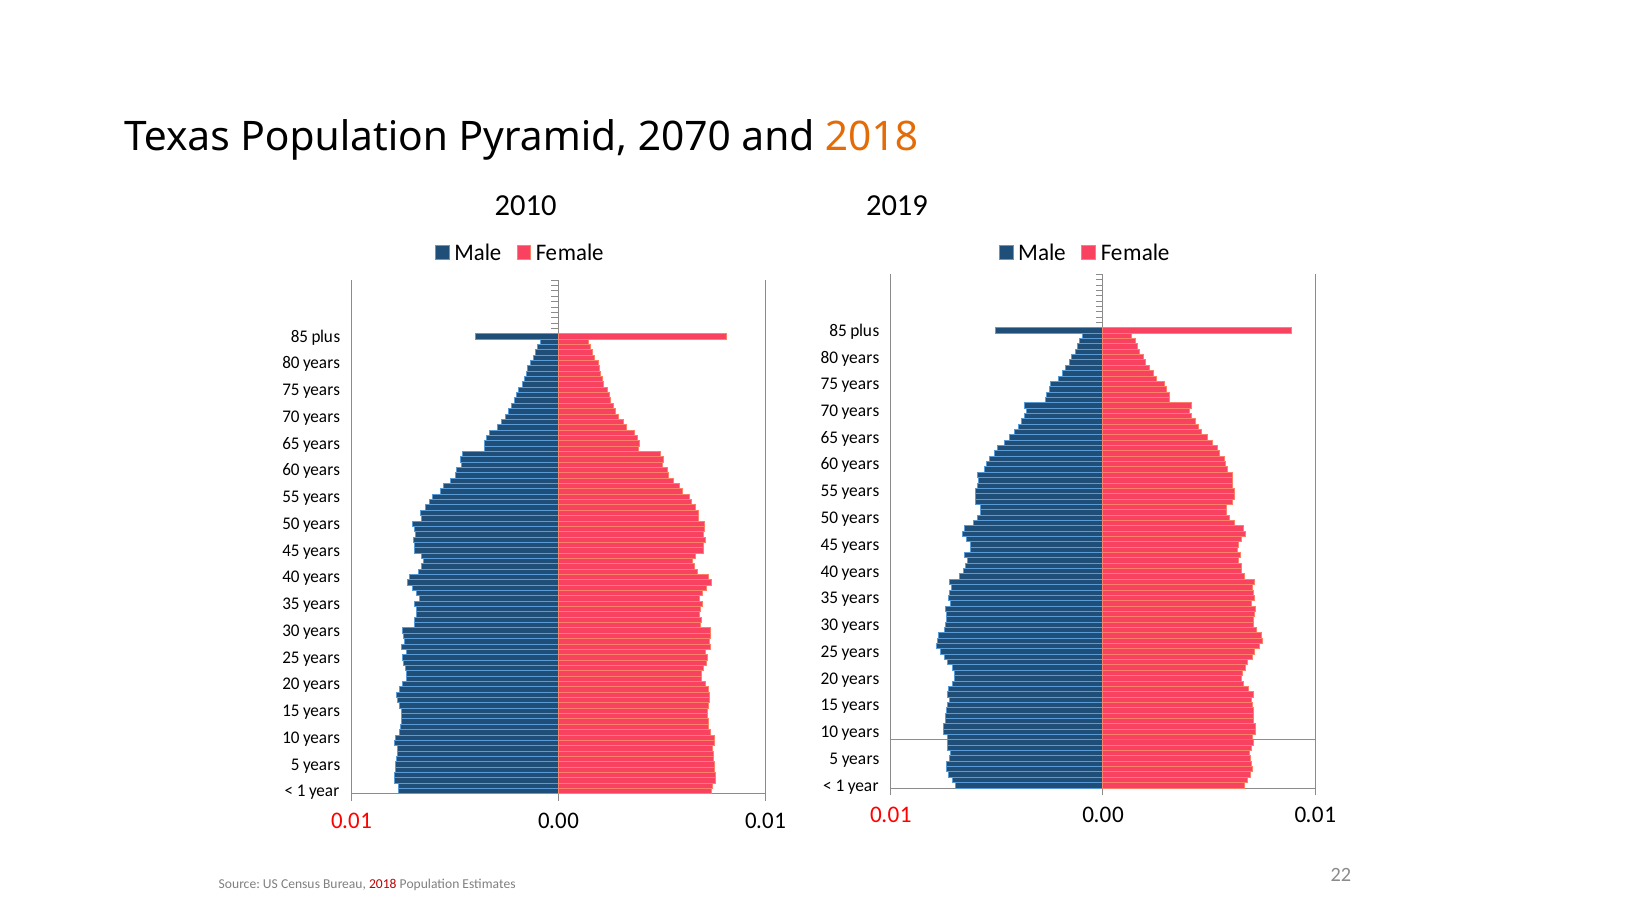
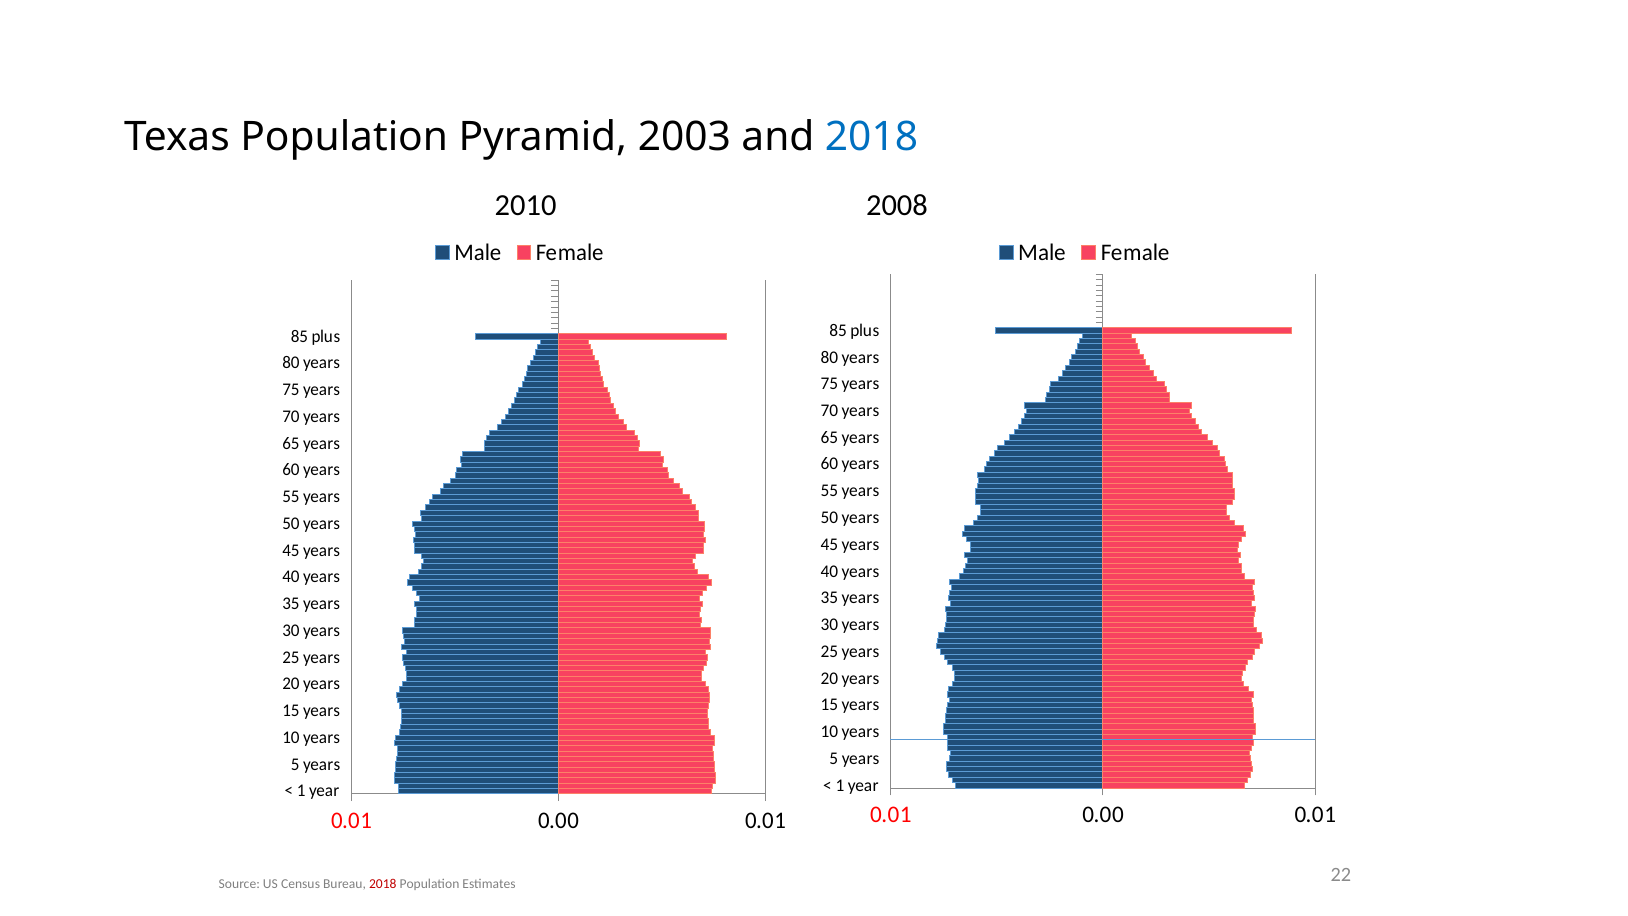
2070: 2070 -> 2003 (684, 137)
2018 colour: orange -> blue (872, 137)
2019: 2019 -> 2008 (897, 205)
